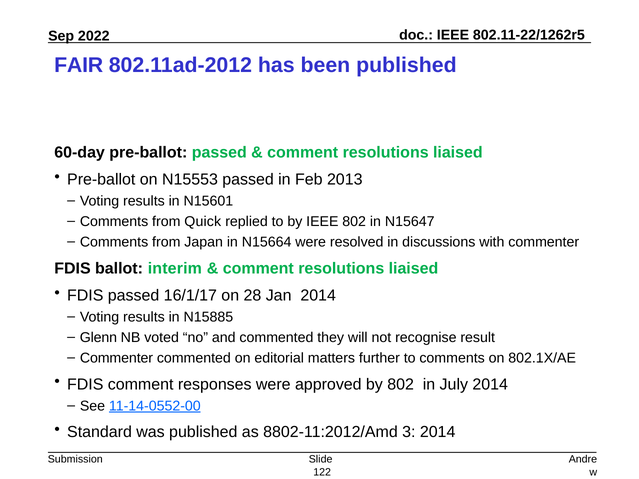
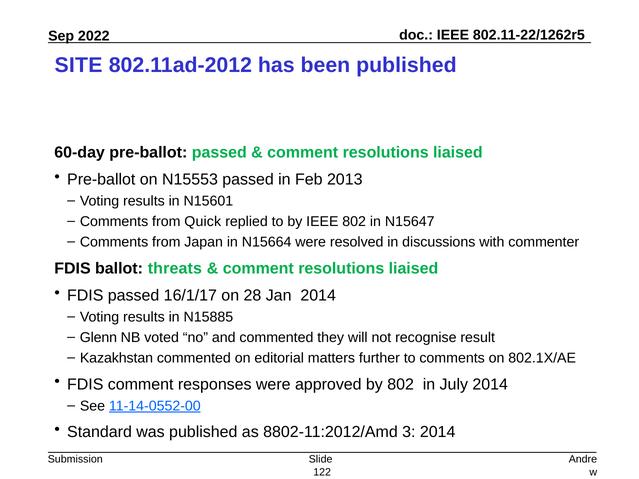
FAIR: FAIR -> SITE (78, 65)
interim: interim -> threats (175, 268)
Commenter: Commenter -> Kazakhstan (116, 358)
